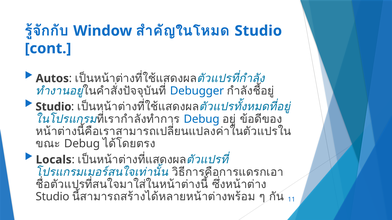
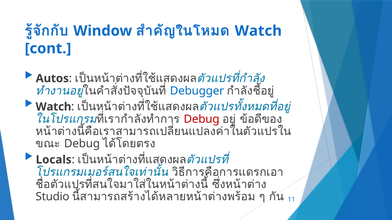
Studio: Studio -> Watch (258, 31)
Studio: Studio -> Watch (53, 107)
Debug colour: blue -> red (202, 119)
